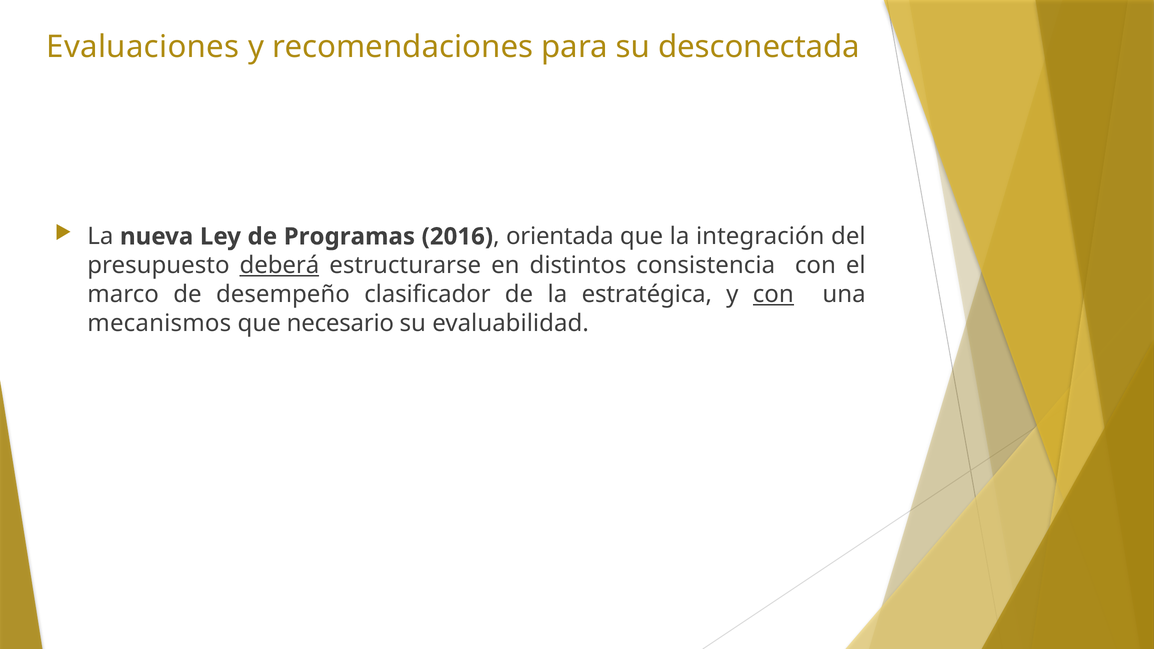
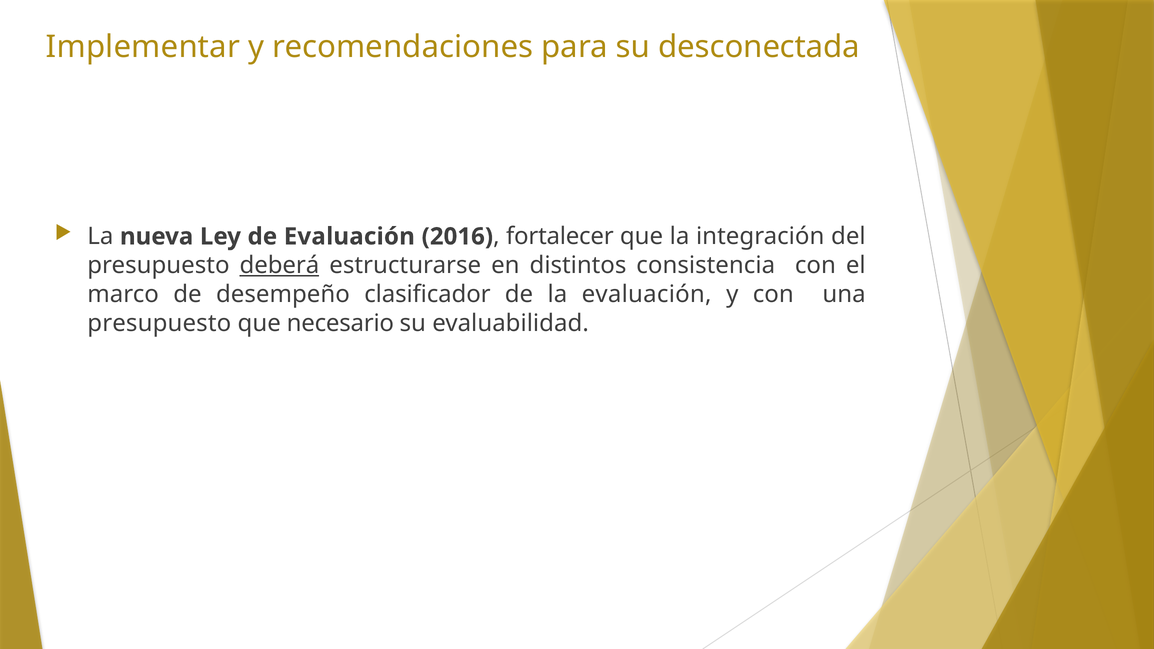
Evaluaciones: Evaluaciones -> Implementar (143, 47)
de Programas: Programas -> Evaluación (349, 237)
orientada: orientada -> fortalecer (560, 237)
la estratégica: estratégica -> evaluación (647, 294)
con underline: present -> none (773, 294)
mecanismos: mecanismos -> presupuesto (159, 323)
